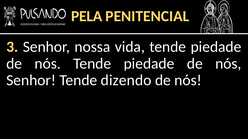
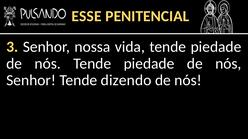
PELA: PELA -> ESSE (86, 16)
